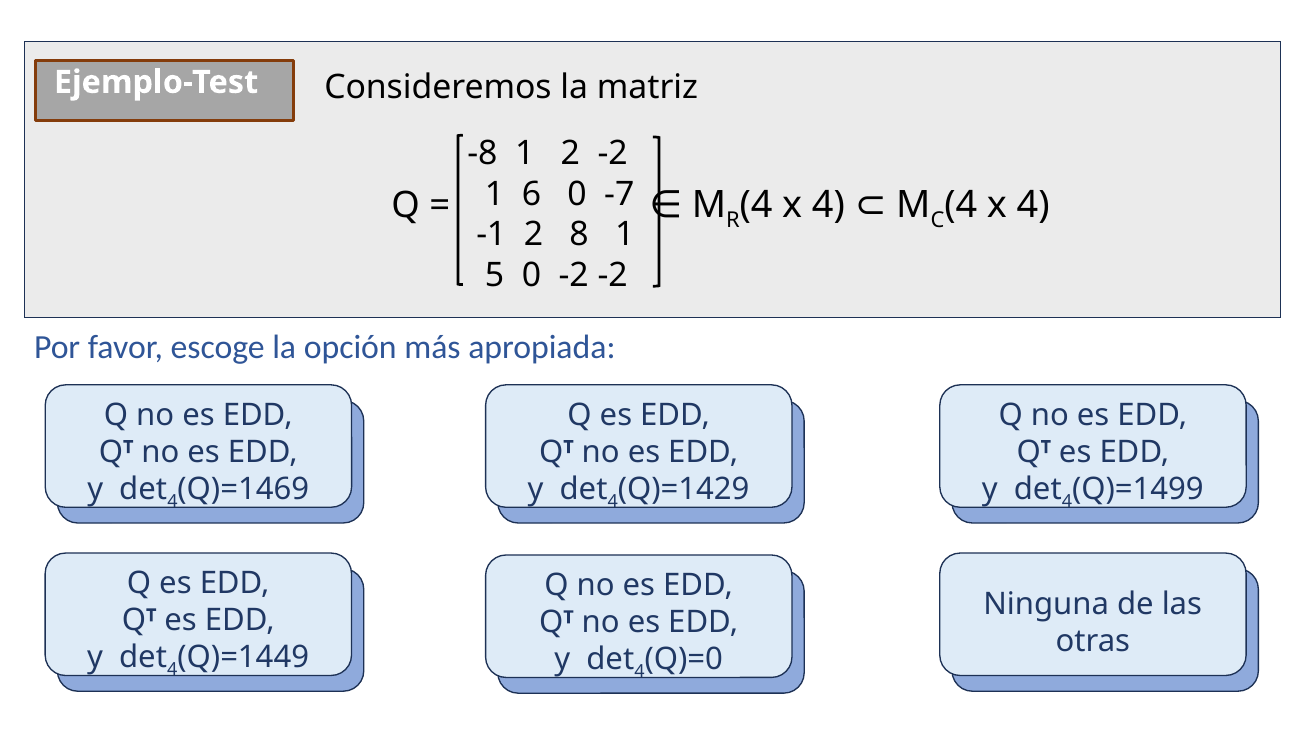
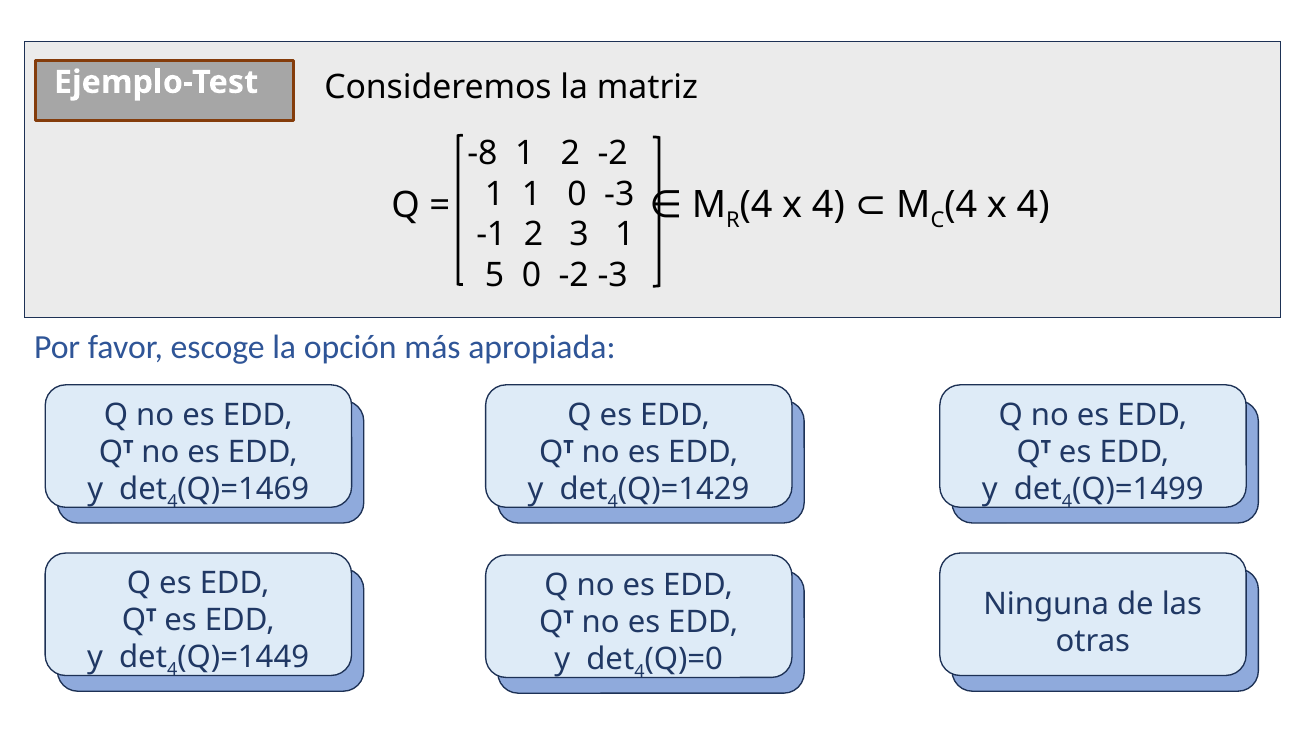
1 6: 6 -> 1 (531, 194)
0 -7: -7 -> -3 (619, 194)
8: 8 -> 3 (579, 235)
-2 -2: -2 -> -3 (613, 275)
